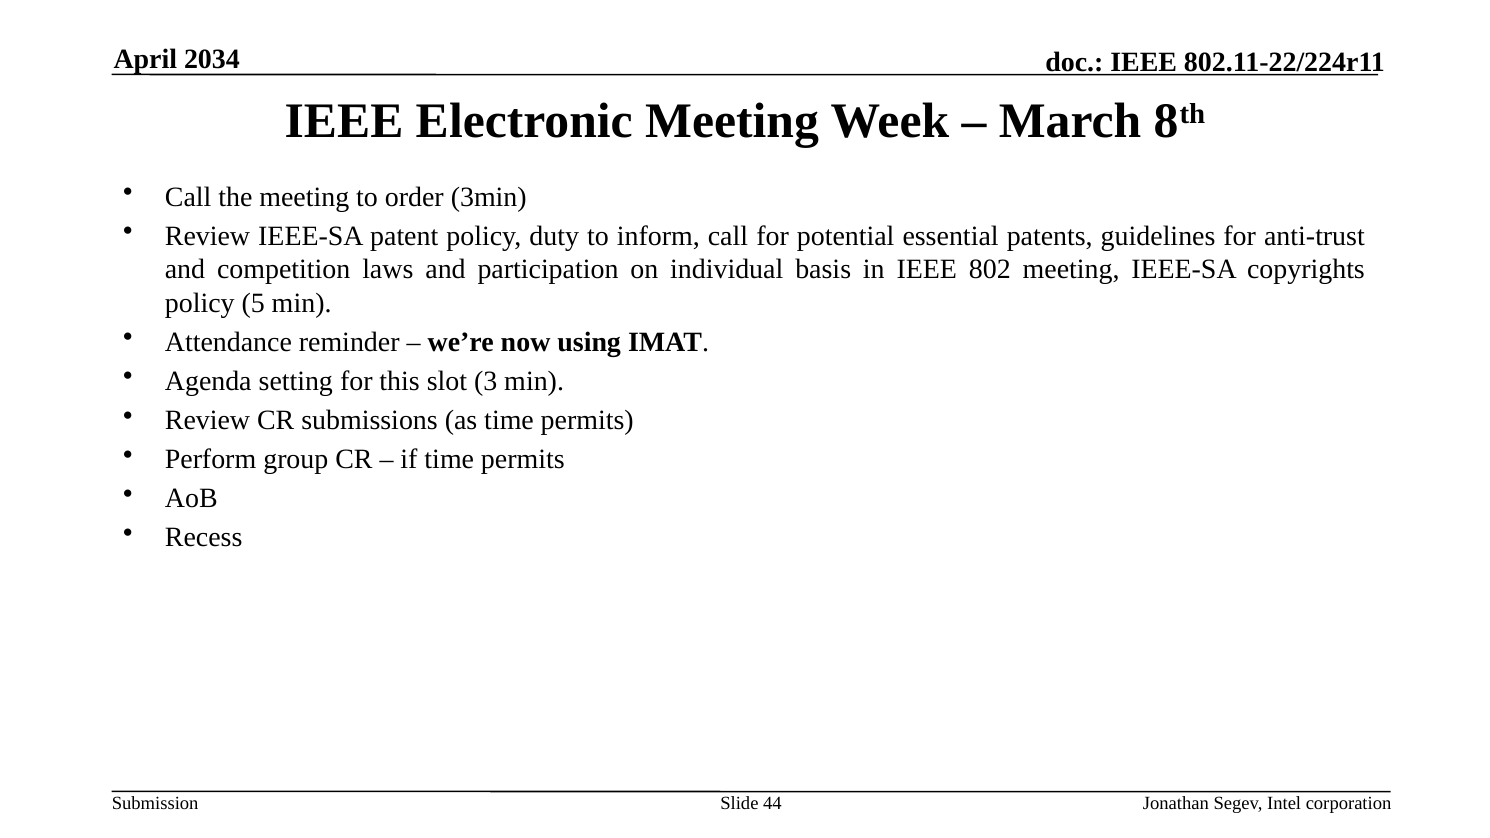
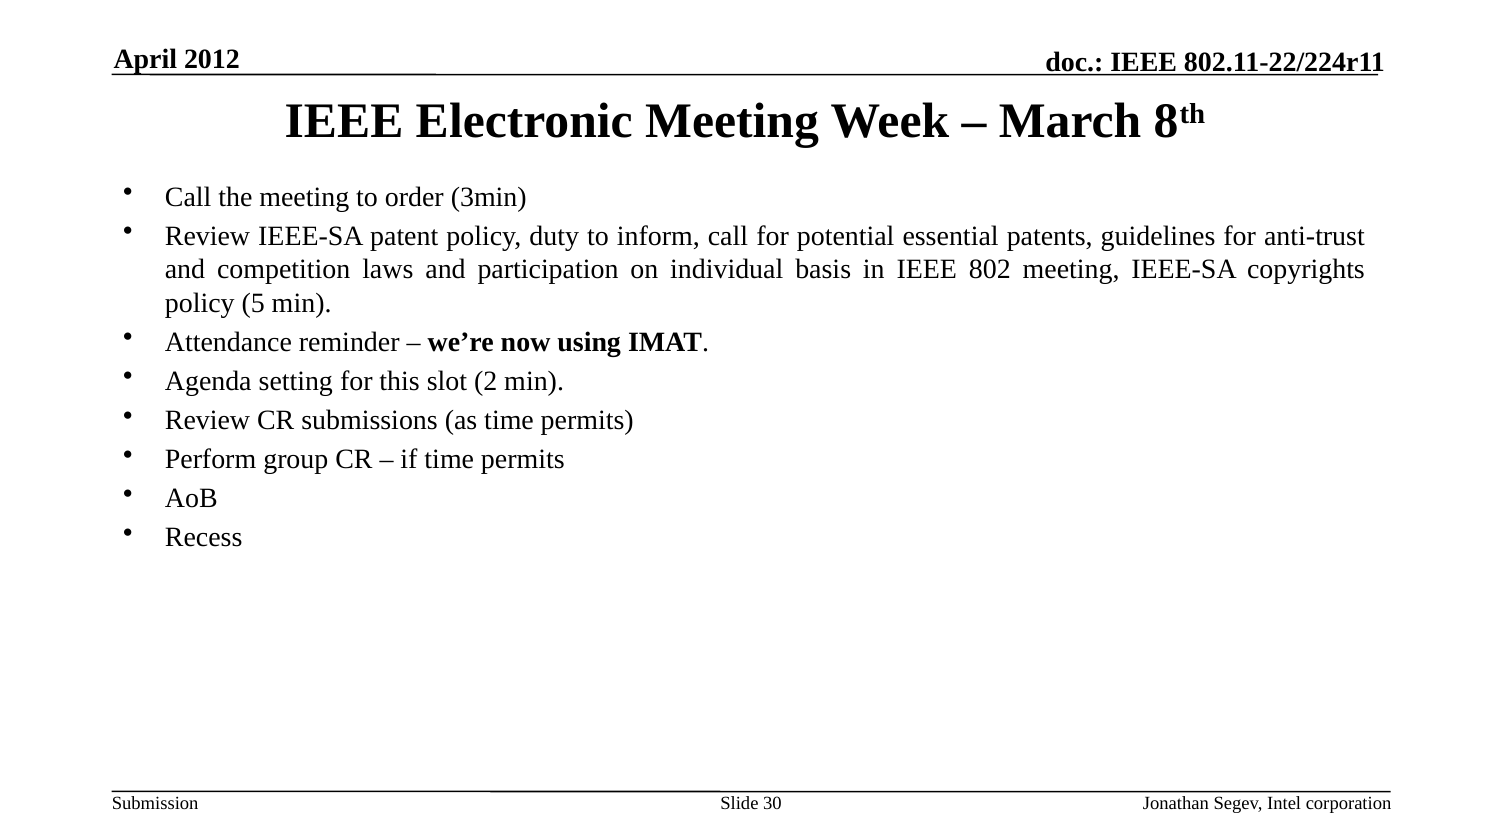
2034: 2034 -> 2012 (212, 59)
3: 3 -> 2 (486, 381)
44: 44 -> 30 (772, 804)
